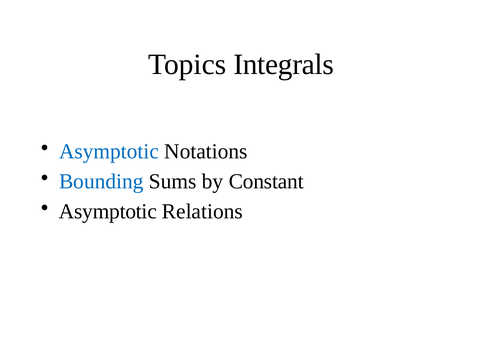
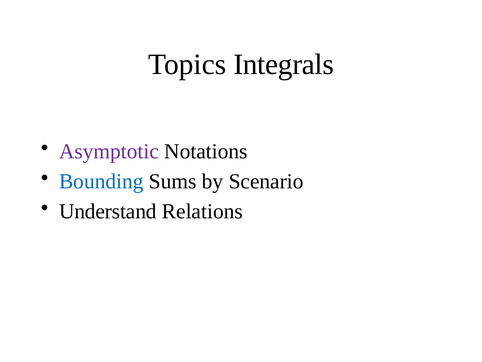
Asymptotic colour: blue -> purple (109, 151)
Constant: Constant -> Scenario (266, 181)
Asymptotic: Asymptotic -> Understand (108, 211)
